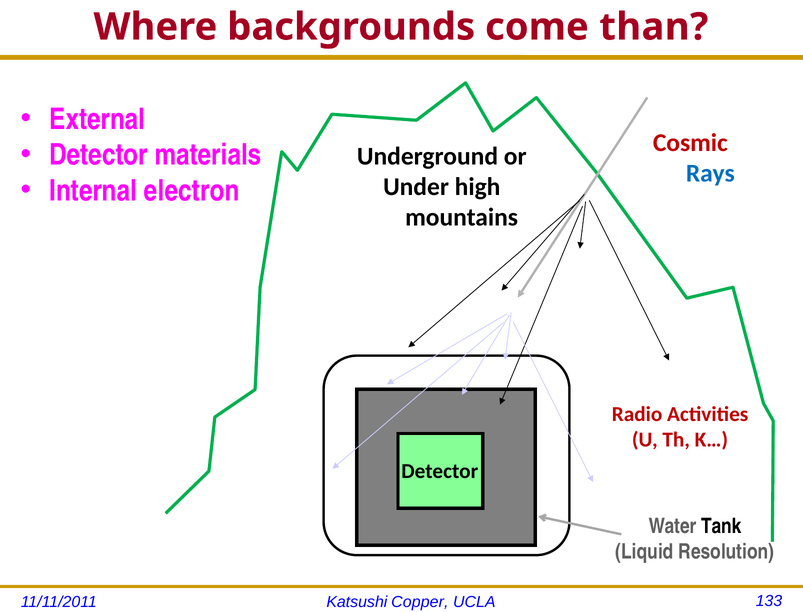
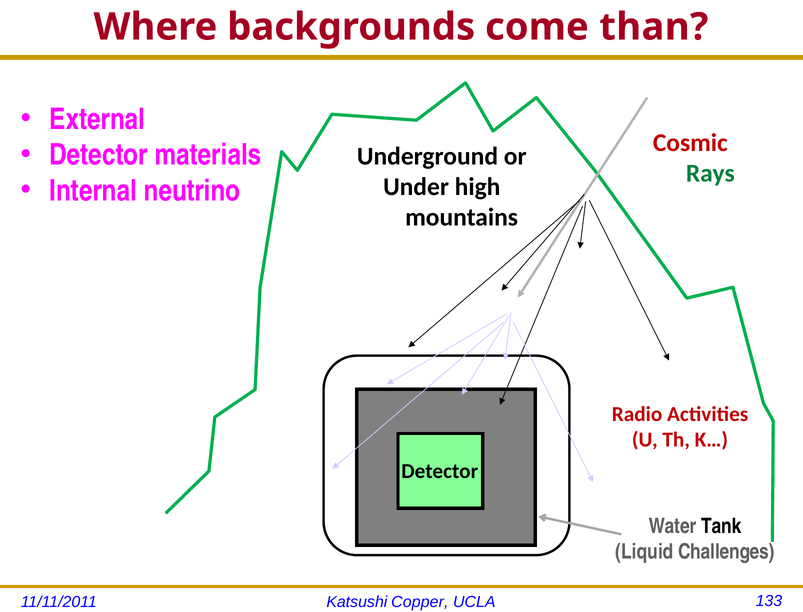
Rays colour: blue -> green (710, 174)
electron: electron -> neutrino (192, 191)
Resolution: Resolution -> Challenges (726, 552)
